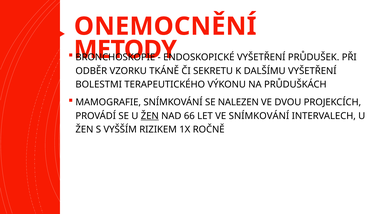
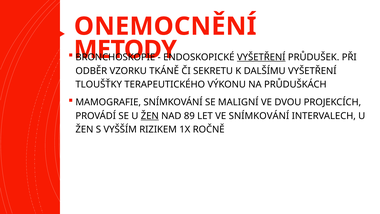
VYŠETŘENÍ underline: none -> present (261, 57)
BOLESTMI: BOLESTMI -> TLOUŠŤKY (99, 84)
NALEZEN: NALEZEN -> MALIGNÍ (238, 102)
66: 66 -> 89 (189, 116)
